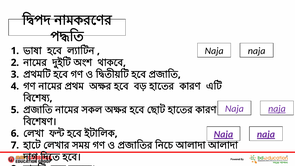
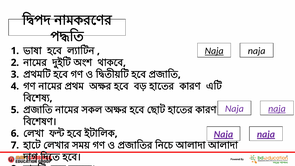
Naja underline: none -> present (214, 51)
